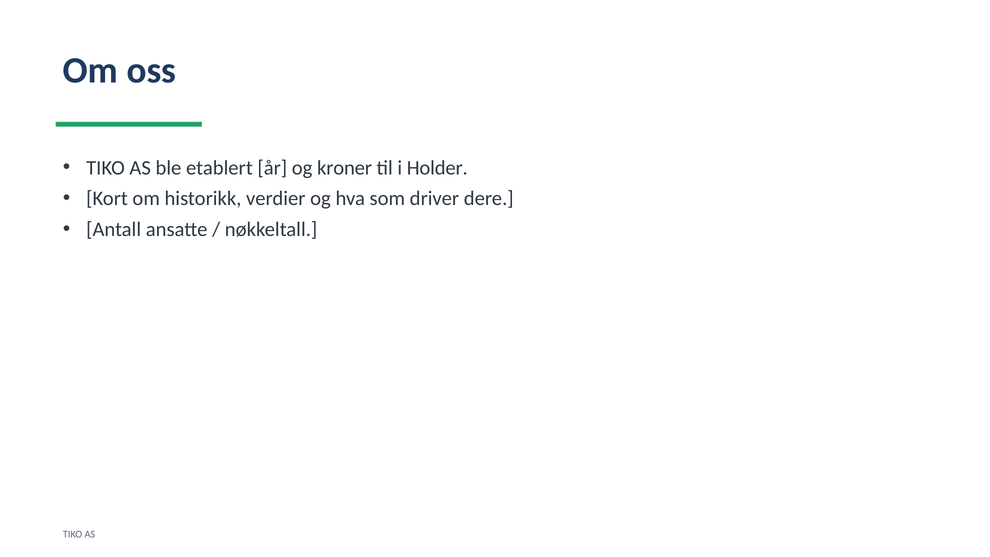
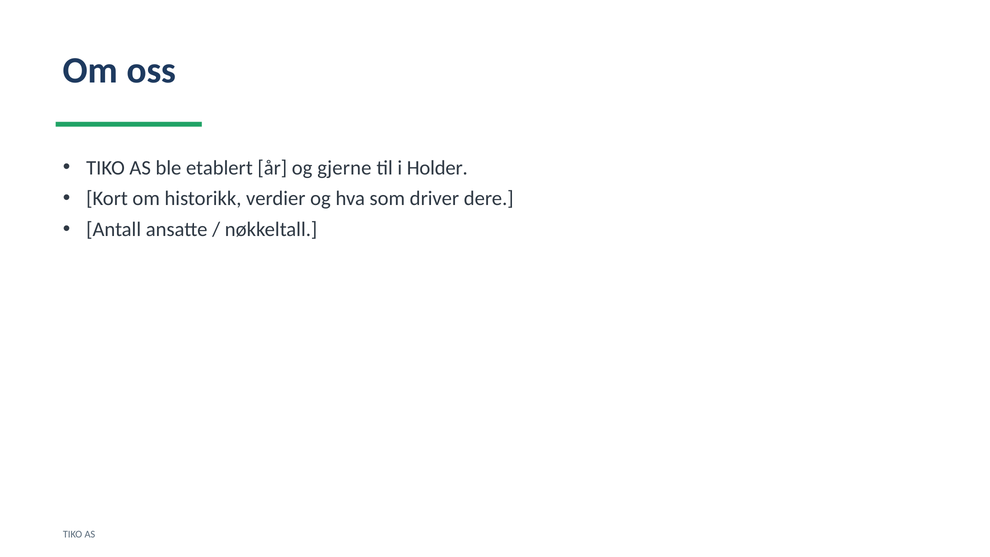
kroner: kroner -> gjerne (344, 168)
